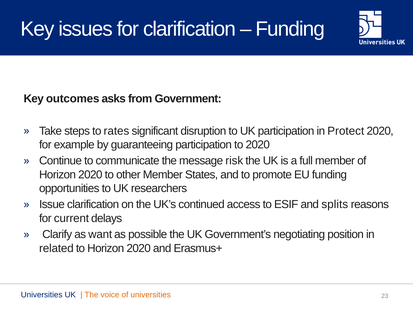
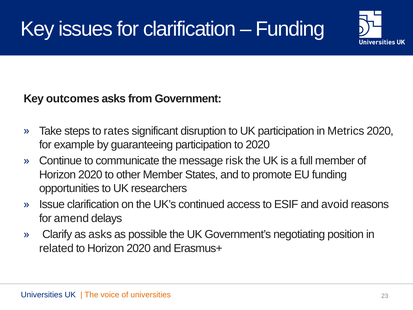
Protect: Protect -> Metrics (346, 131)
splits: splits -> avoid (335, 204)
current: current -> amend (71, 218)
as want: want -> asks (100, 234)
